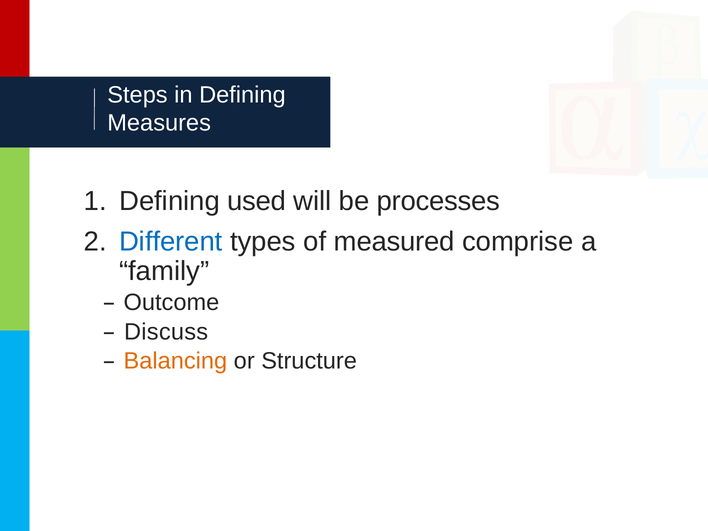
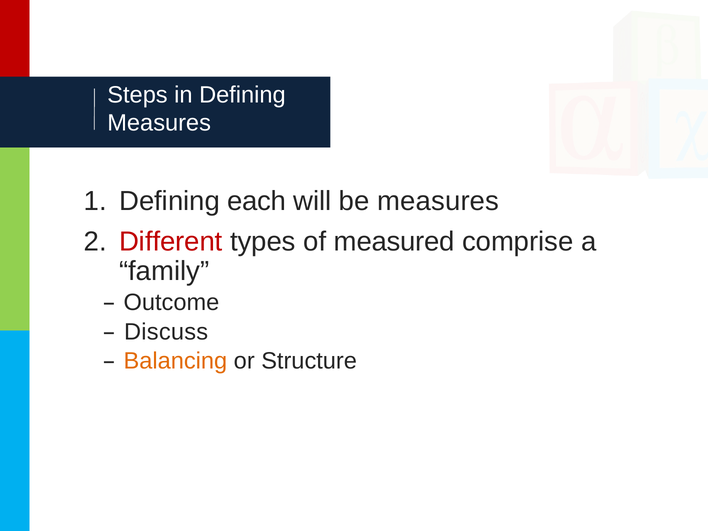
used: used -> each (257, 201)
be processes: processes -> measures (438, 201)
Different colour: blue -> red (171, 242)
